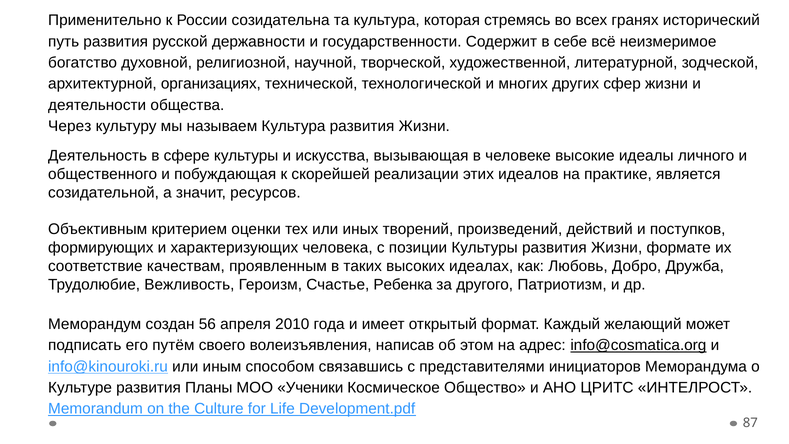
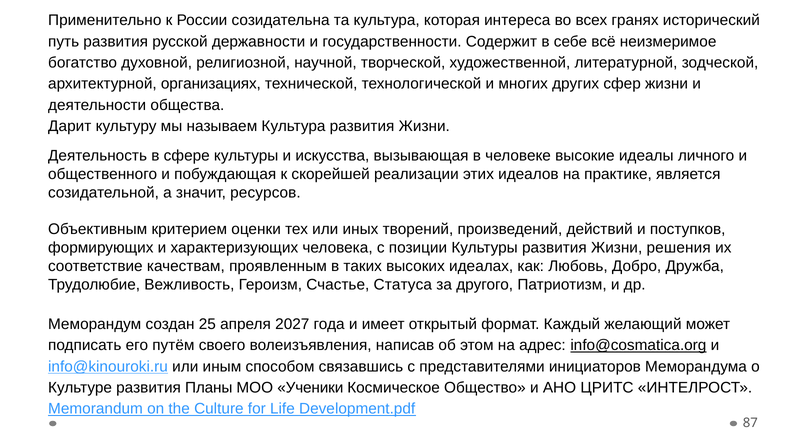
стремясь: стремясь -> интереса (517, 20)
Через: Через -> Дарит (70, 126)
формате: формате -> решения (679, 248)
Ребенка: Ребенка -> Статуса (403, 284)
56: 56 -> 25 (207, 324)
2010: 2010 -> 2027 (292, 324)
